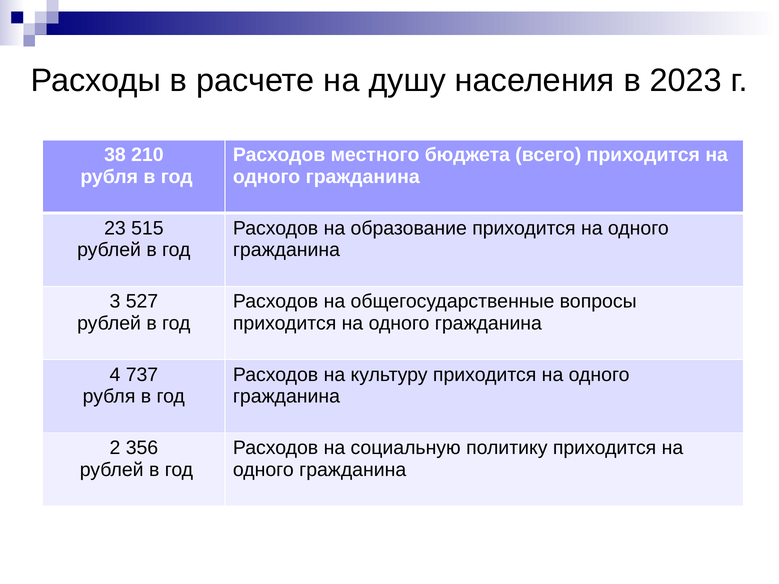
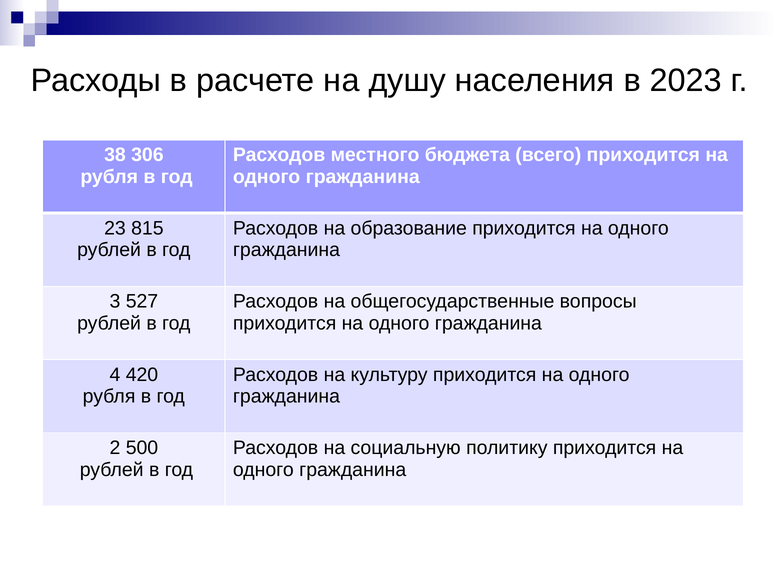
210: 210 -> 306 (147, 155)
515: 515 -> 815 (147, 228)
737: 737 -> 420 (142, 375)
356: 356 -> 500 (142, 448)
